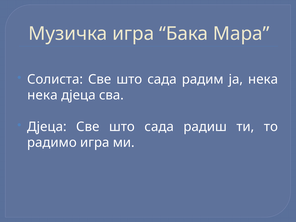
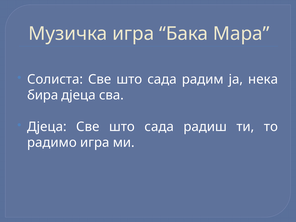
нeкa: нeкa -> бирa (43, 95)
